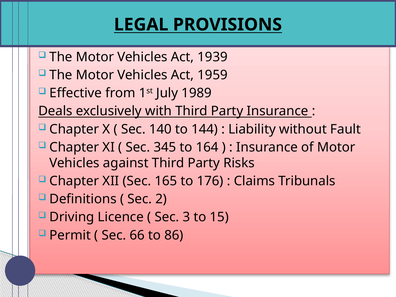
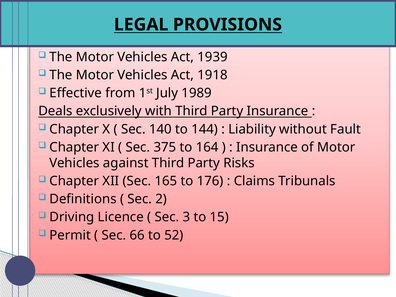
1959: 1959 -> 1918 (213, 75)
345: 345 -> 375 (165, 147)
86: 86 -> 52 (174, 235)
